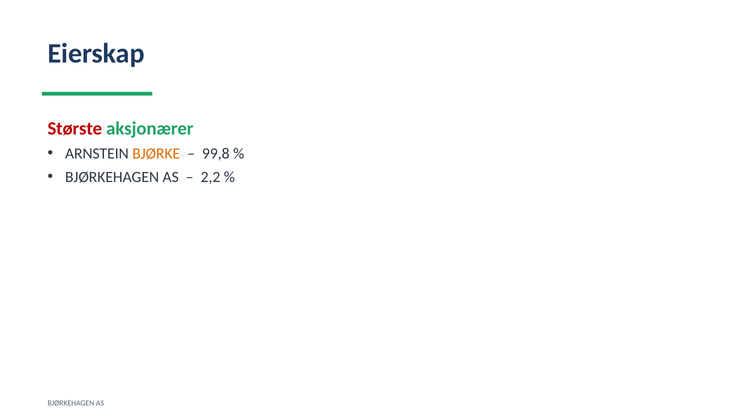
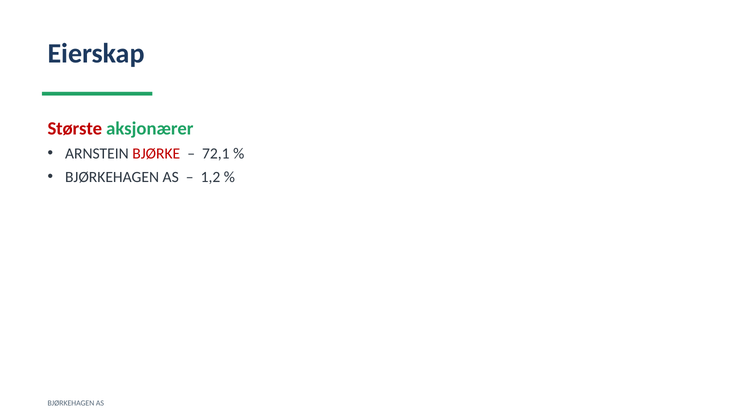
BJØRKE colour: orange -> red (156, 154)
99,8: 99,8 -> 72,1 (216, 154)
2,2: 2,2 -> 1,2 (210, 177)
